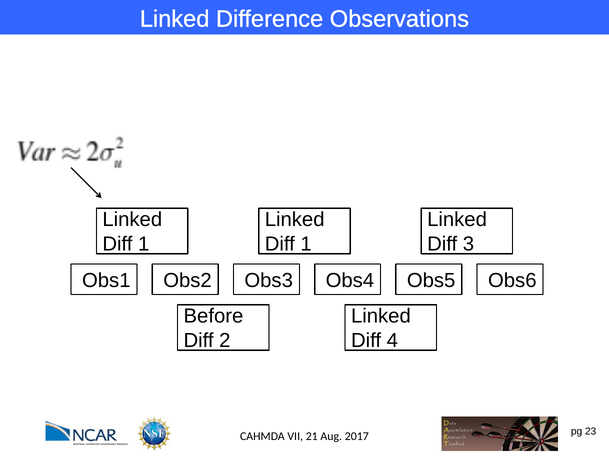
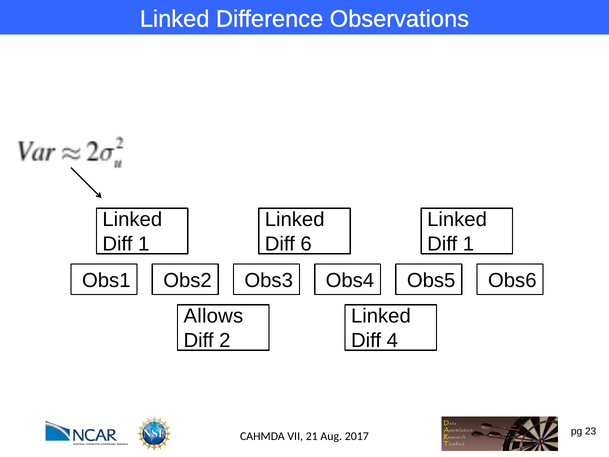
1: 1 -> 6 (306, 244)
3: 3 -> 1 (468, 244)
Before: Before -> Allows (213, 316)
